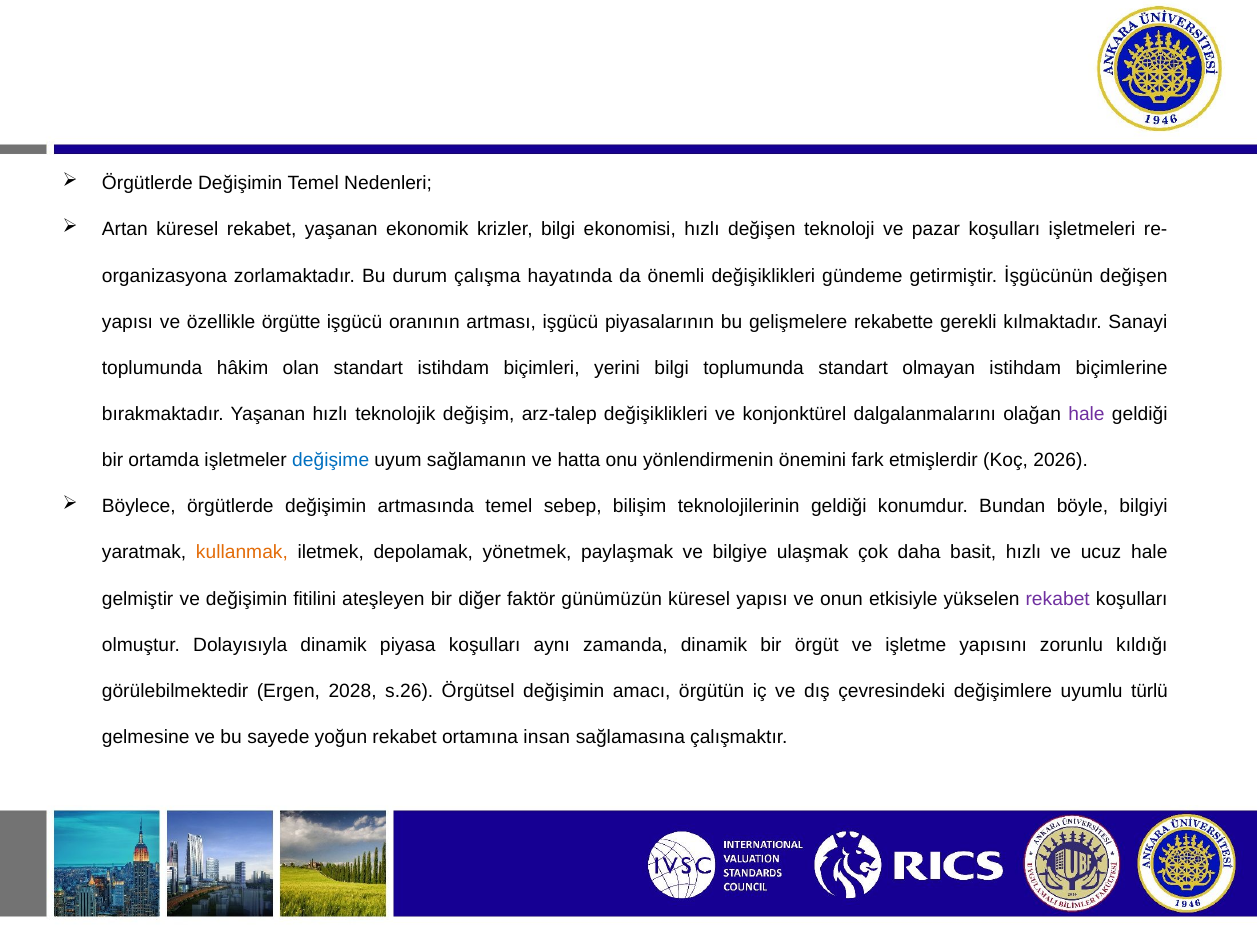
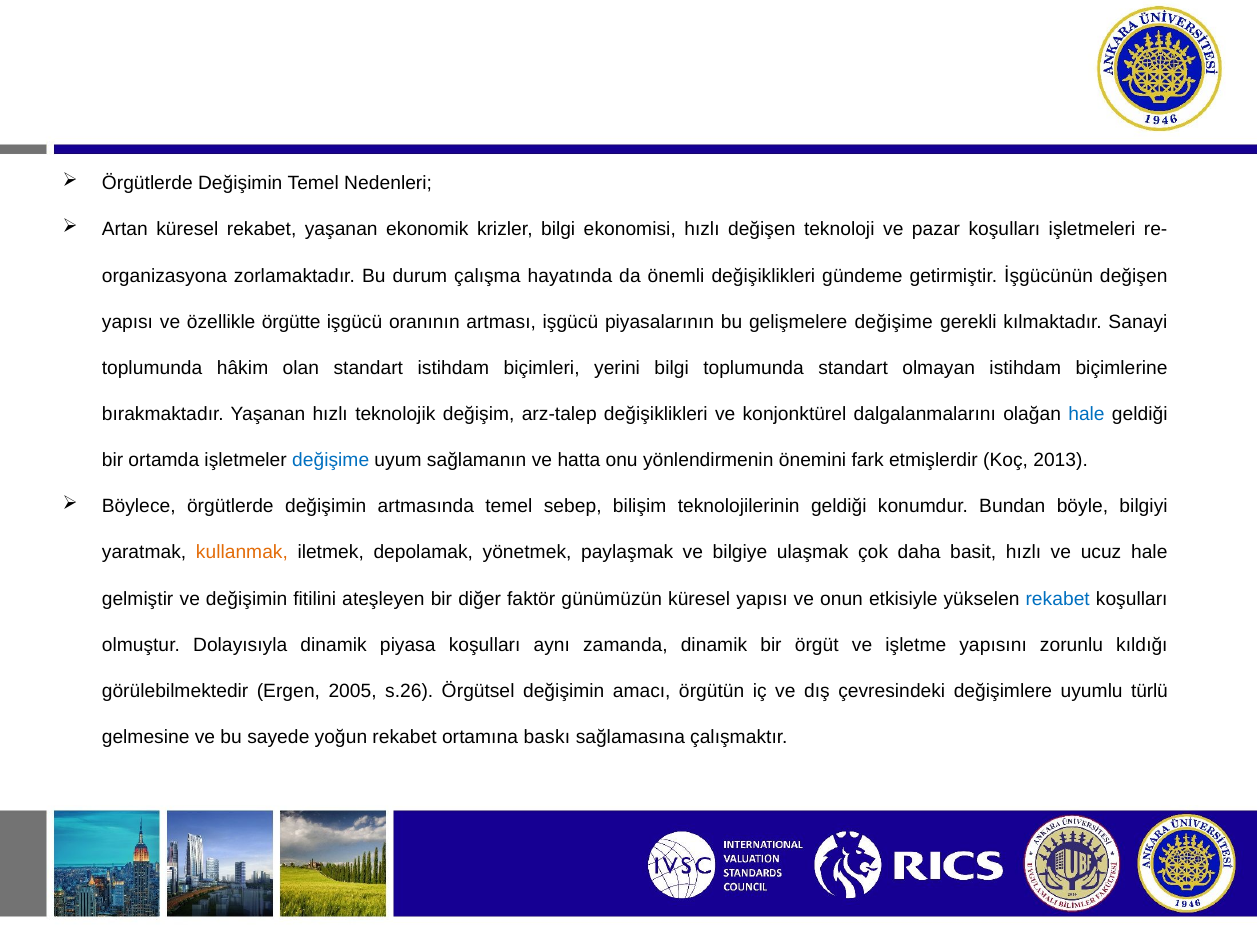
gelişmelere rekabette: rekabette -> değişime (894, 322)
hale colour: purple -> blue (1086, 414)
2026: 2026 -> 2013 (1061, 460)
rekabet colour: purple -> blue (1058, 599)
2028: 2028 -> 2005 (353, 691)
insan: insan -> baskı (547, 737)
